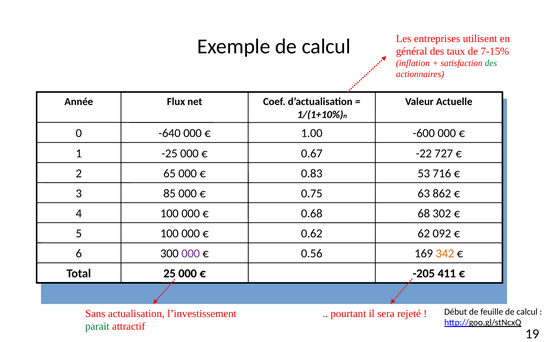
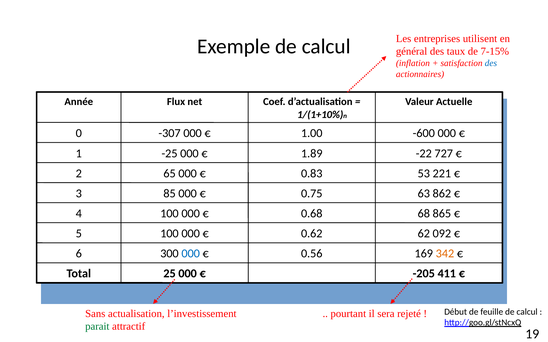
des colour: green -> blue (491, 63)
-640: -640 -> -307 (170, 133)
0.67: 0.67 -> 1.89 (312, 154)
716: 716 -> 221 (442, 174)
302: 302 -> 865 (442, 214)
000 colour: purple -> blue (191, 254)
